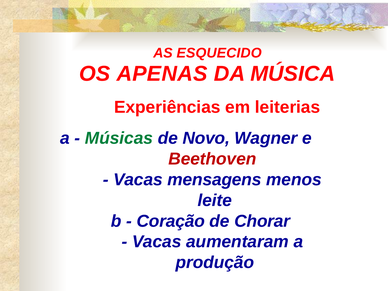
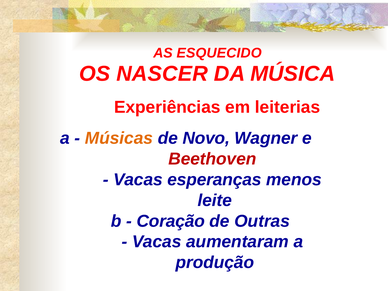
APENAS: APENAS -> NASCER (162, 74)
Músicas colour: green -> orange (119, 138)
mensagens: mensagens -> esperanças (214, 180)
Chorar: Chorar -> Outras (262, 221)
